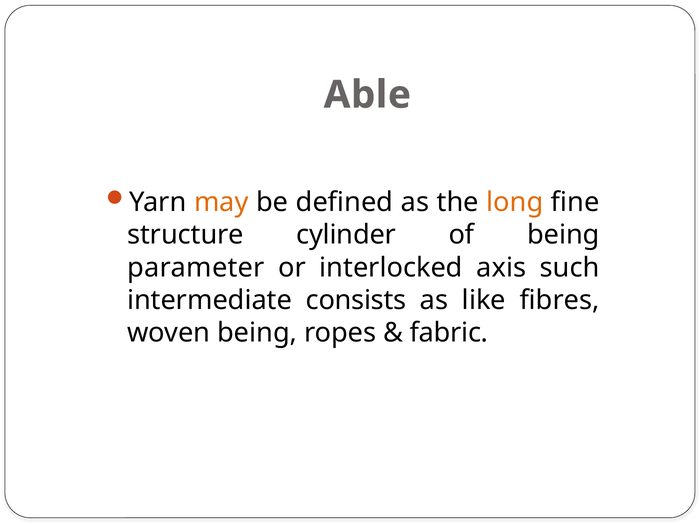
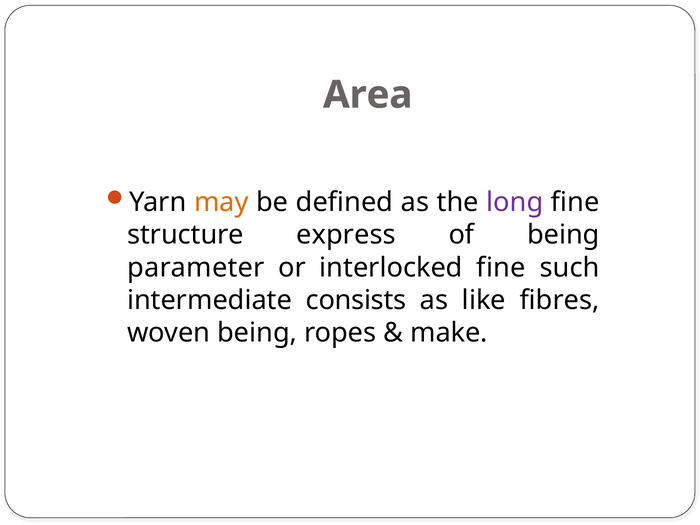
Able: Able -> Area (368, 95)
long colour: orange -> purple (515, 202)
cylinder: cylinder -> express (346, 235)
interlocked axis: axis -> fine (501, 268)
fabric: fabric -> make (449, 333)
